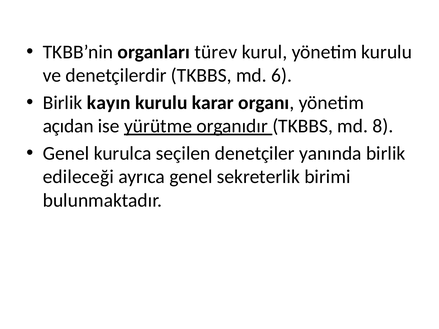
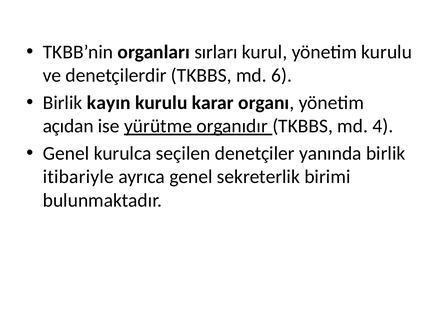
türev: türev -> sırları (216, 52)
8: 8 -> 4 (383, 126)
edileceği: edileceği -> itibariyle (78, 177)
